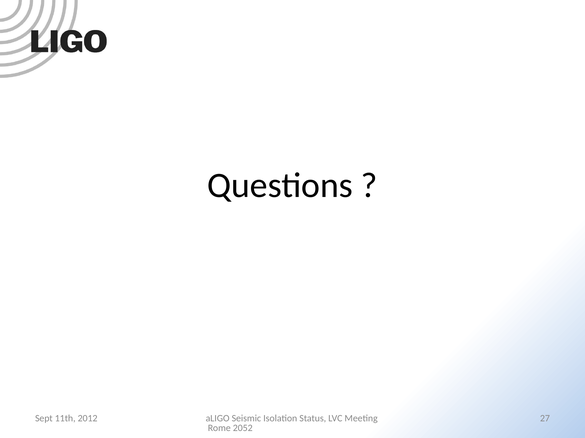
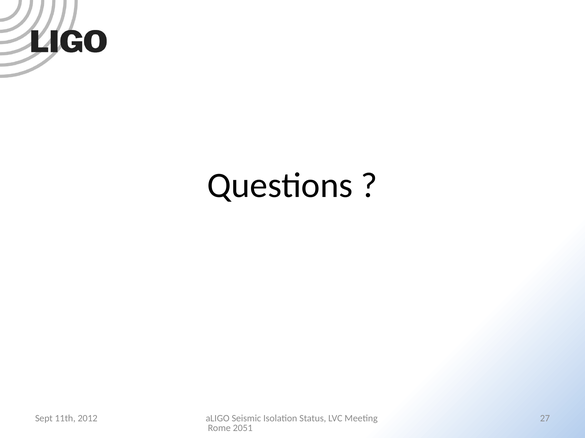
2052: 2052 -> 2051 (243, 429)
